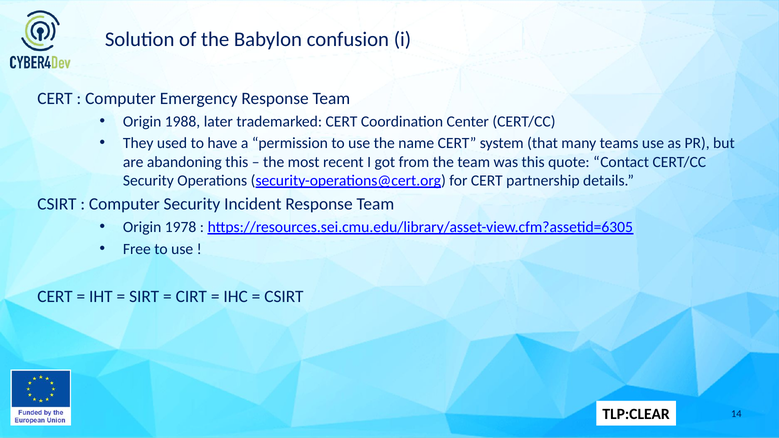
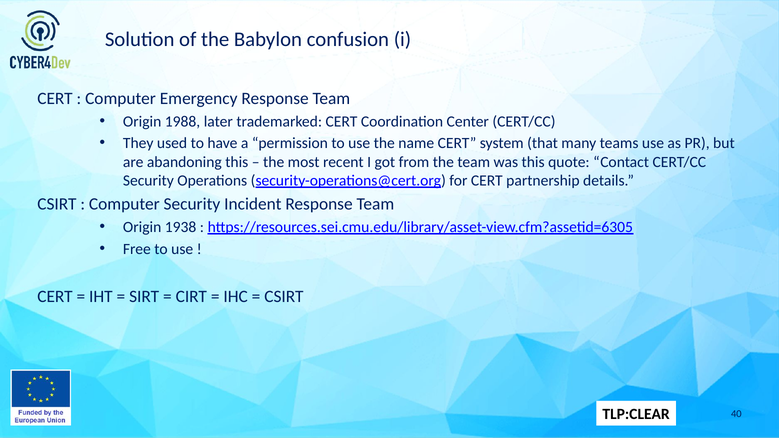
1978: 1978 -> 1938 (181, 227)
14: 14 -> 40 (736, 414)
